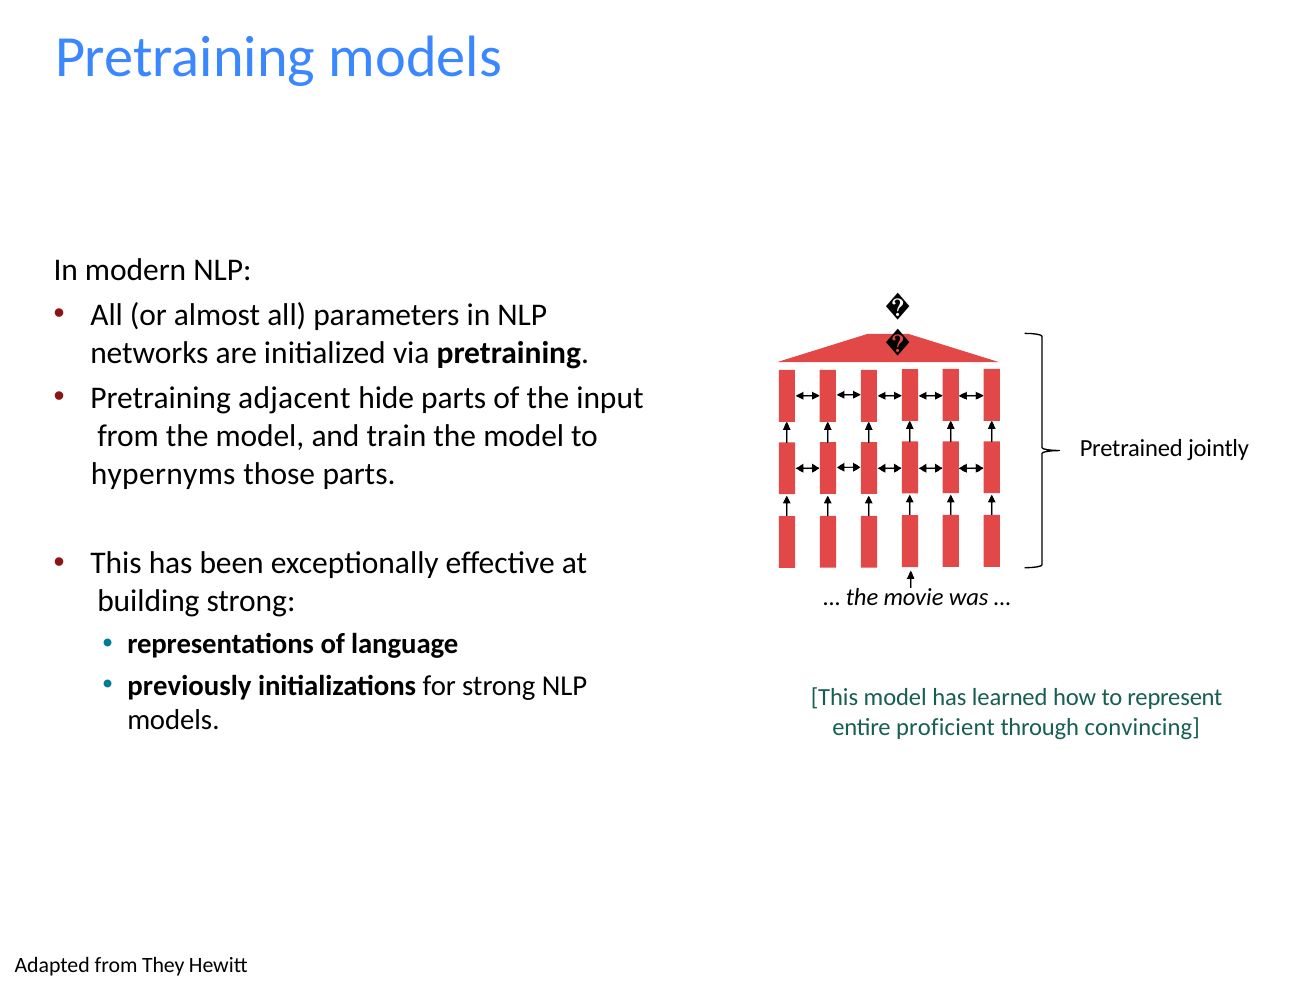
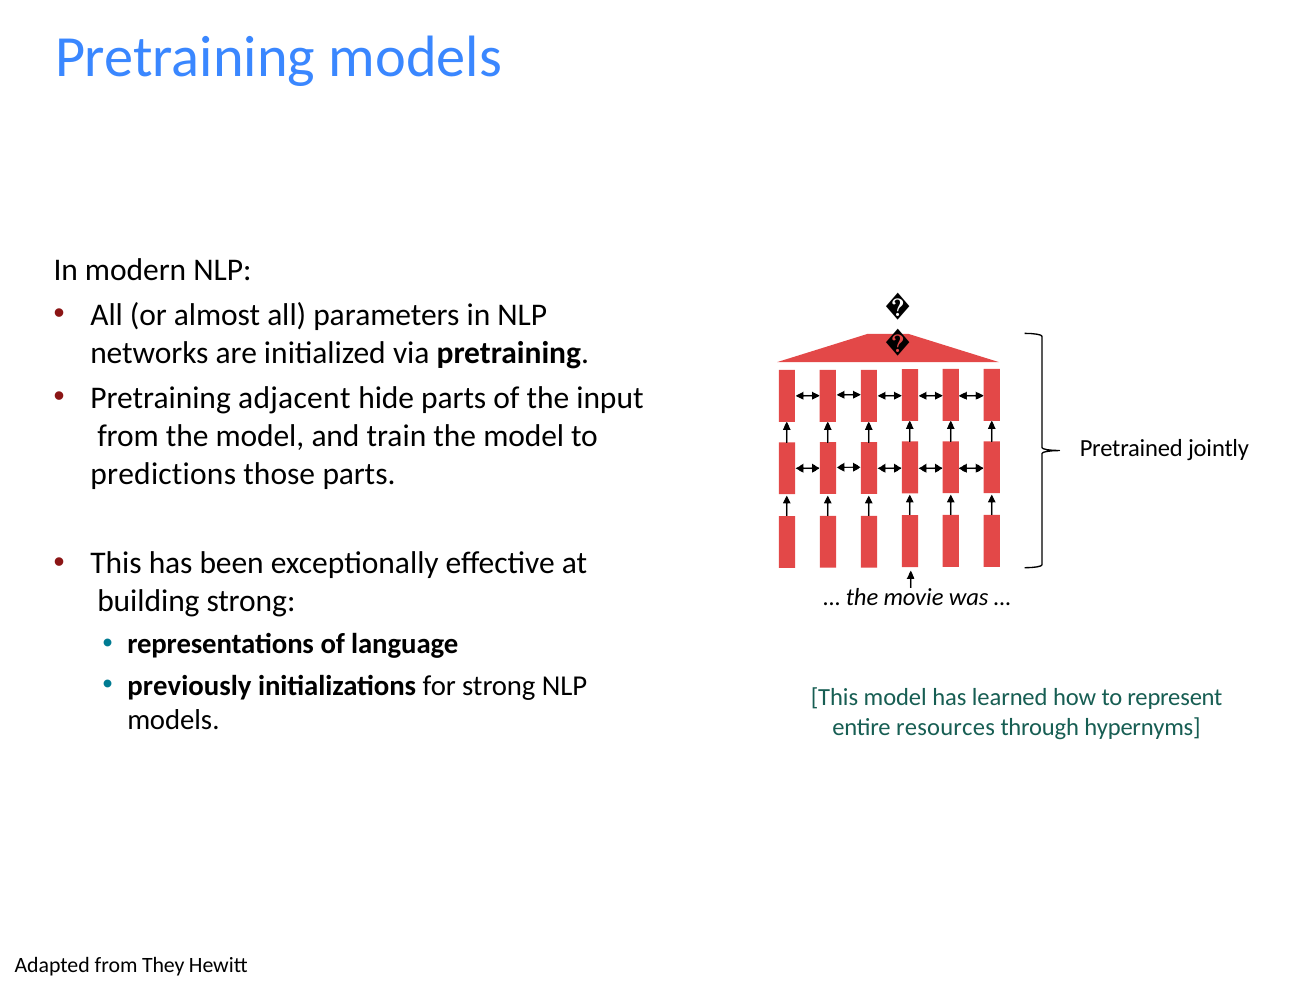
hypernyms: hypernyms -> predictions (163, 474)
proficient: proficient -> resources (945, 727)
convincing: convincing -> hypernyms (1142, 727)
